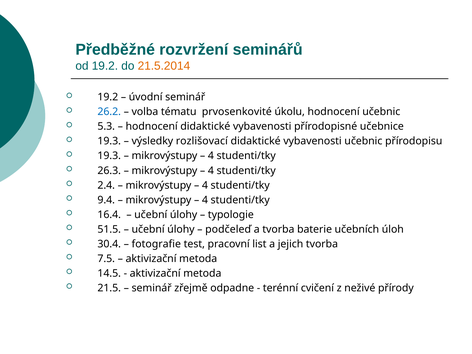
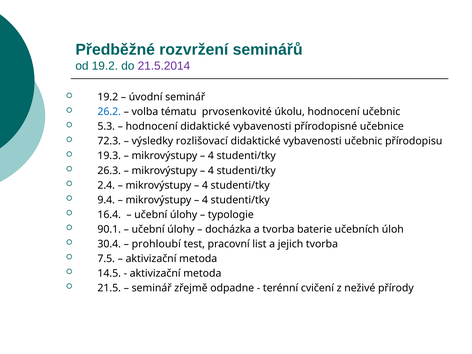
21.5.2014 colour: orange -> purple (164, 66)
19.3: 19.3 -> 72.3 (109, 141)
51.5: 51.5 -> 90.1 (109, 229)
podčeleď: podčeleď -> docházka (228, 229)
fotografie: fotografie -> prohloubí (156, 244)
